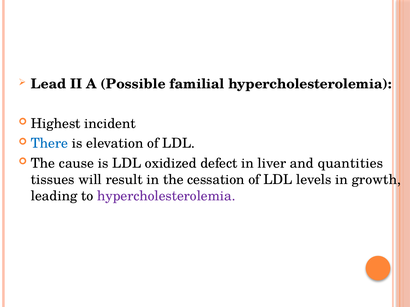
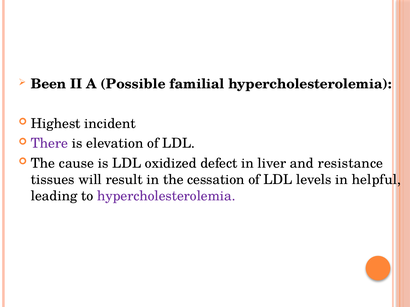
Lead: Lead -> Been (49, 84)
There colour: blue -> purple (49, 144)
quantities: quantities -> resistance (350, 163)
growth: growth -> helpful (376, 180)
